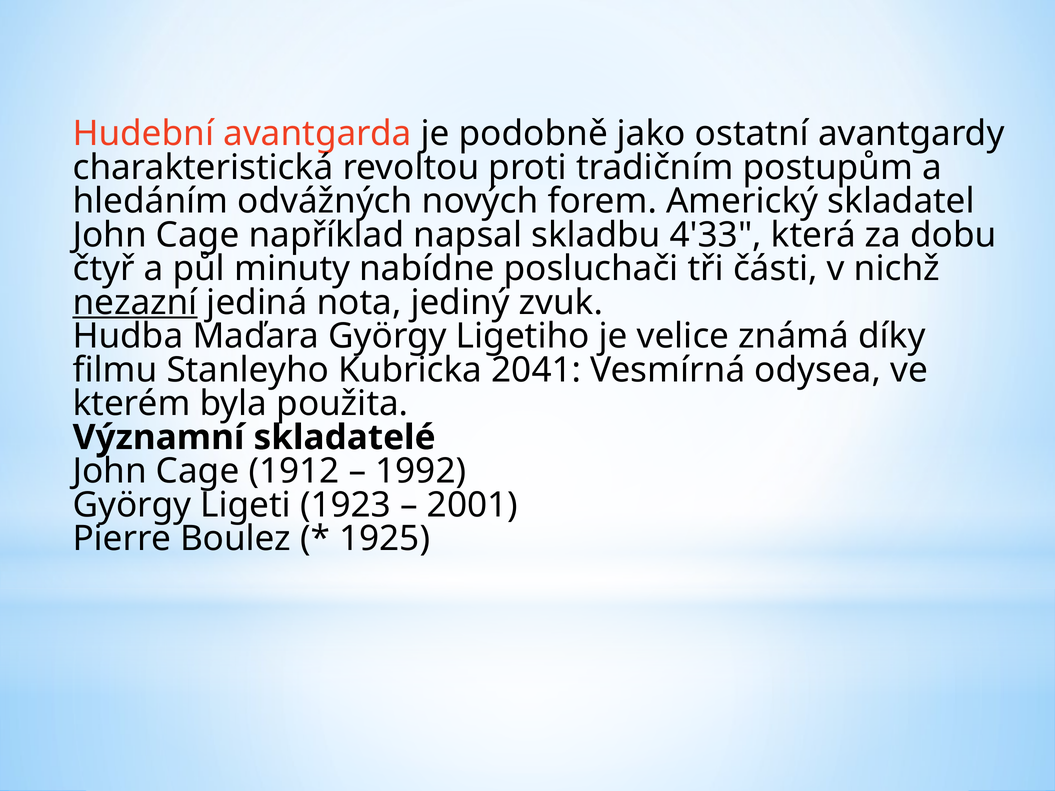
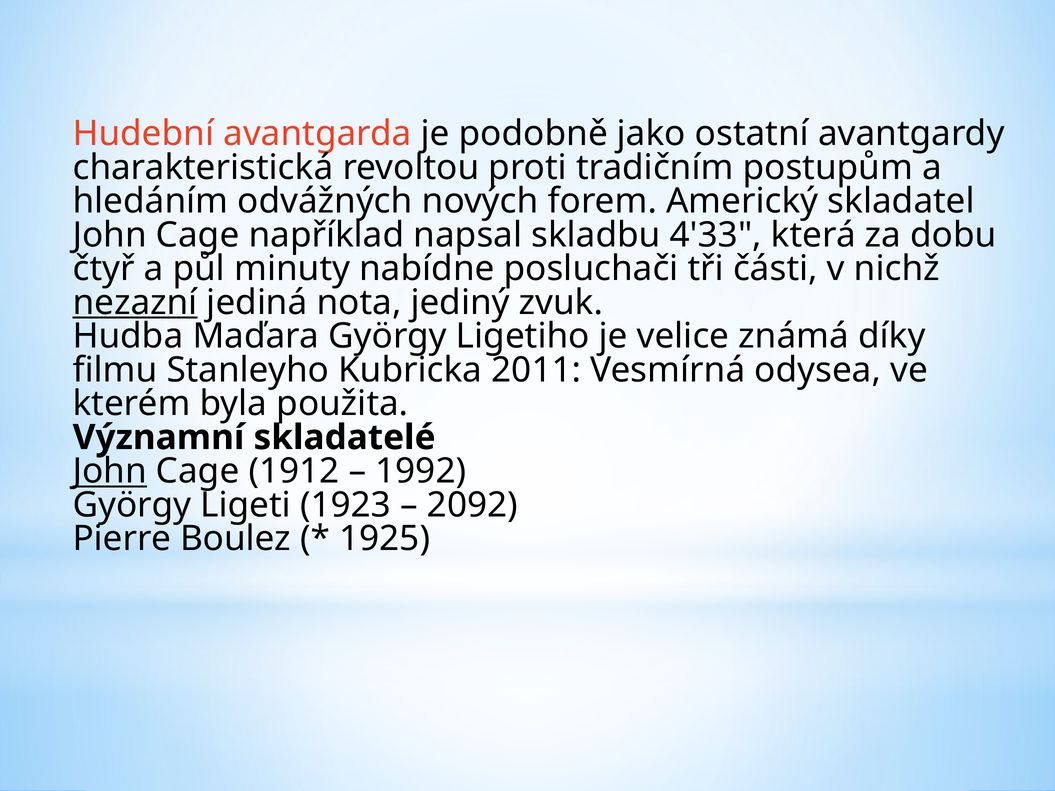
2041: 2041 -> 2011 (536, 370)
John underline: none -> present (110, 471)
2001: 2001 -> 2092 (472, 505)
